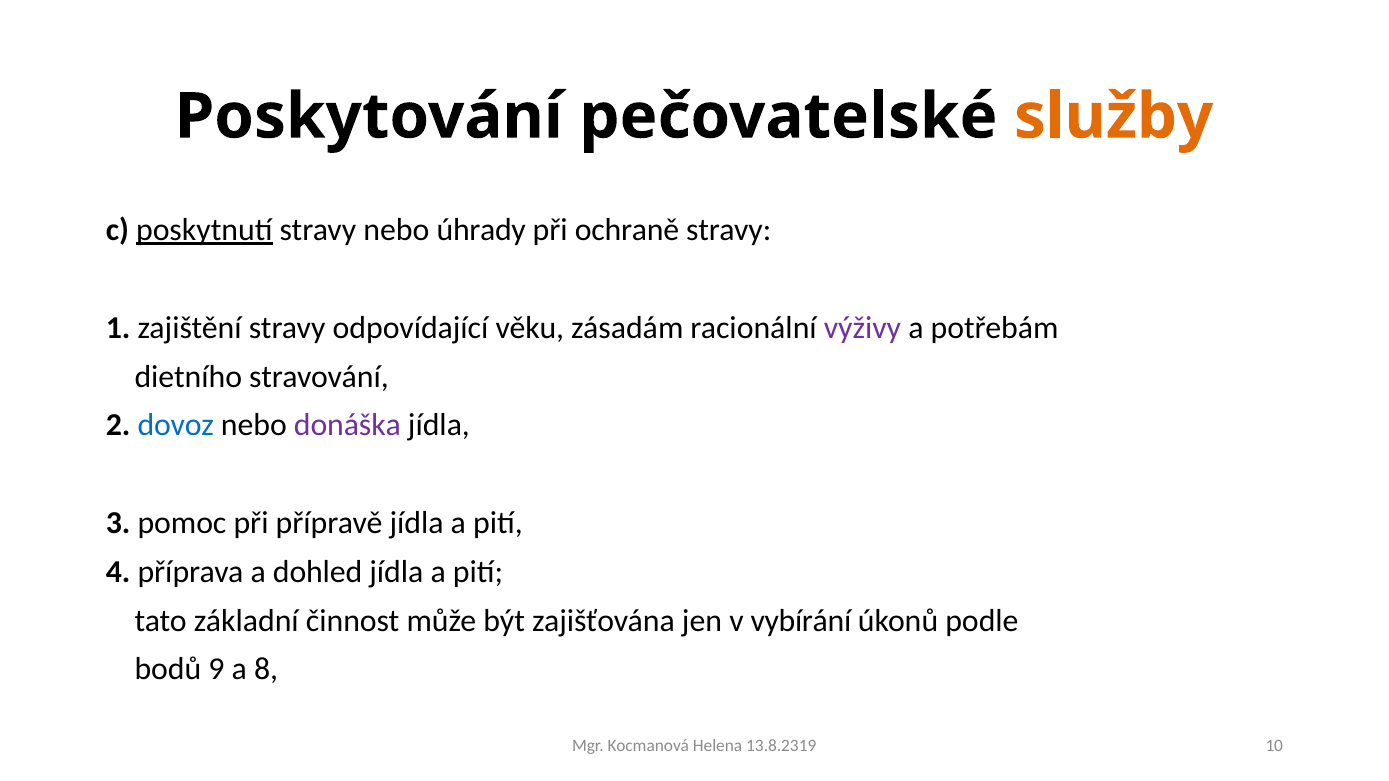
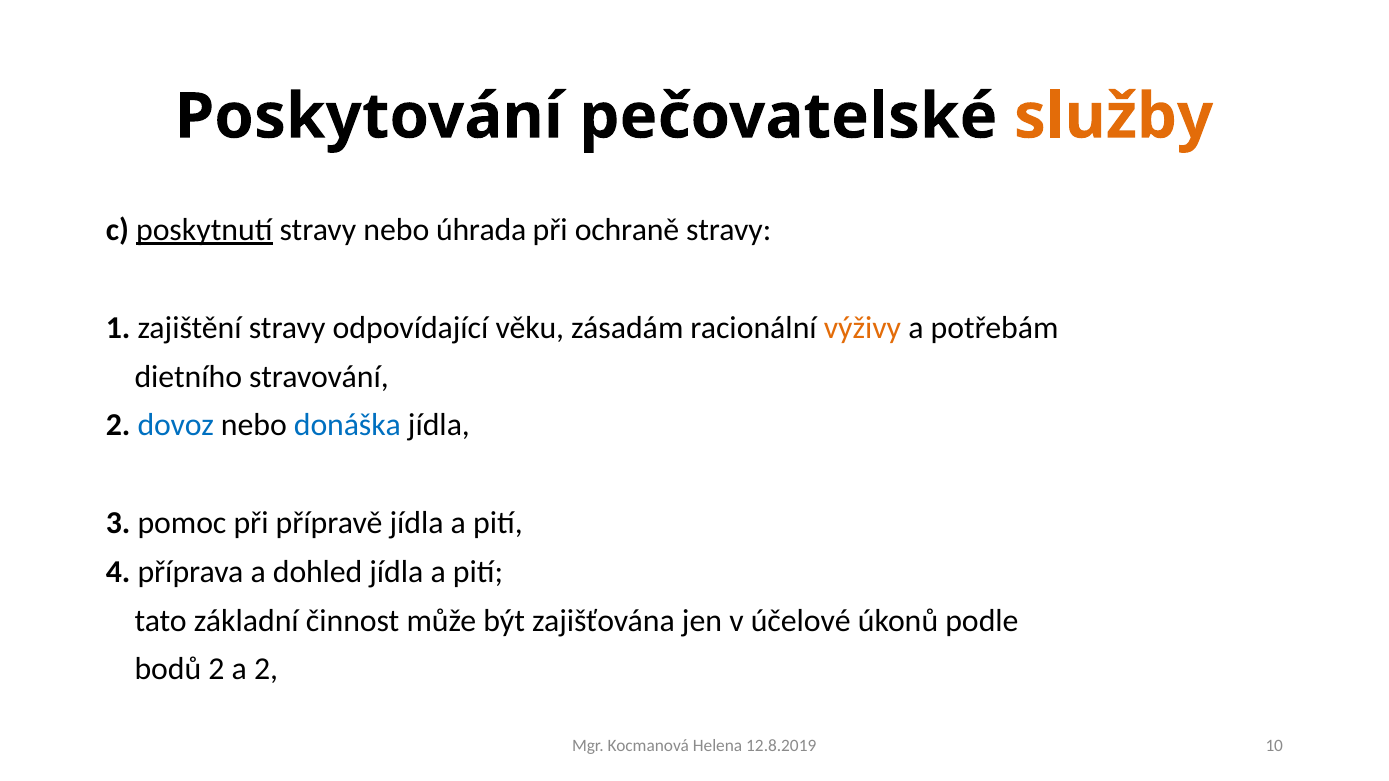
úhrady: úhrady -> úhrada (481, 230)
výživy colour: purple -> orange (862, 328)
donáška colour: purple -> blue (347, 426)
vybírání: vybírání -> účelové (801, 621)
bodů 9: 9 -> 2 (216, 670)
a 8: 8 -> 2 (266, 670)
13.8.2319: 13.8.2319 -> 12.8.2019 (781, 746)
